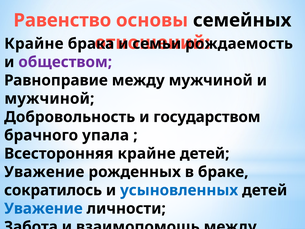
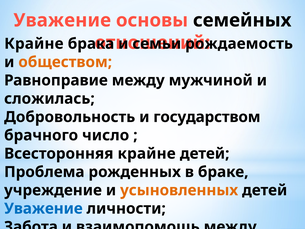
Равенство: Равенство -> Уважение (62, 20)
обществом colour: purple -> orange (65, 62)
мужчиной: мужчиной -> сложилась (49, 99)
упала: упала -> число (106, 135)
Уважение: Уважение -> Проблема (44, 172)
сократилось: сократилось -> учреждение (53, 190)
усыновленных colour: blue -> orange (179, 190)
